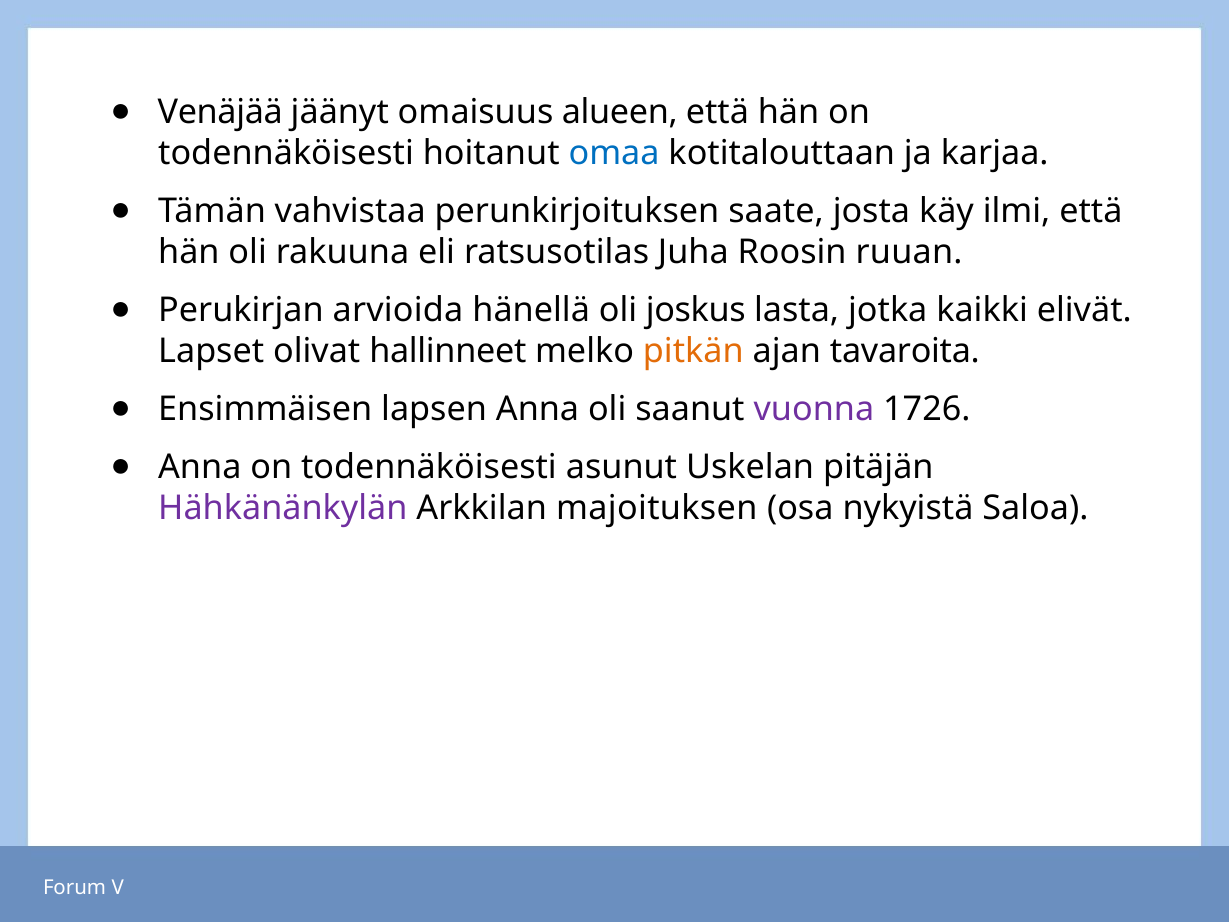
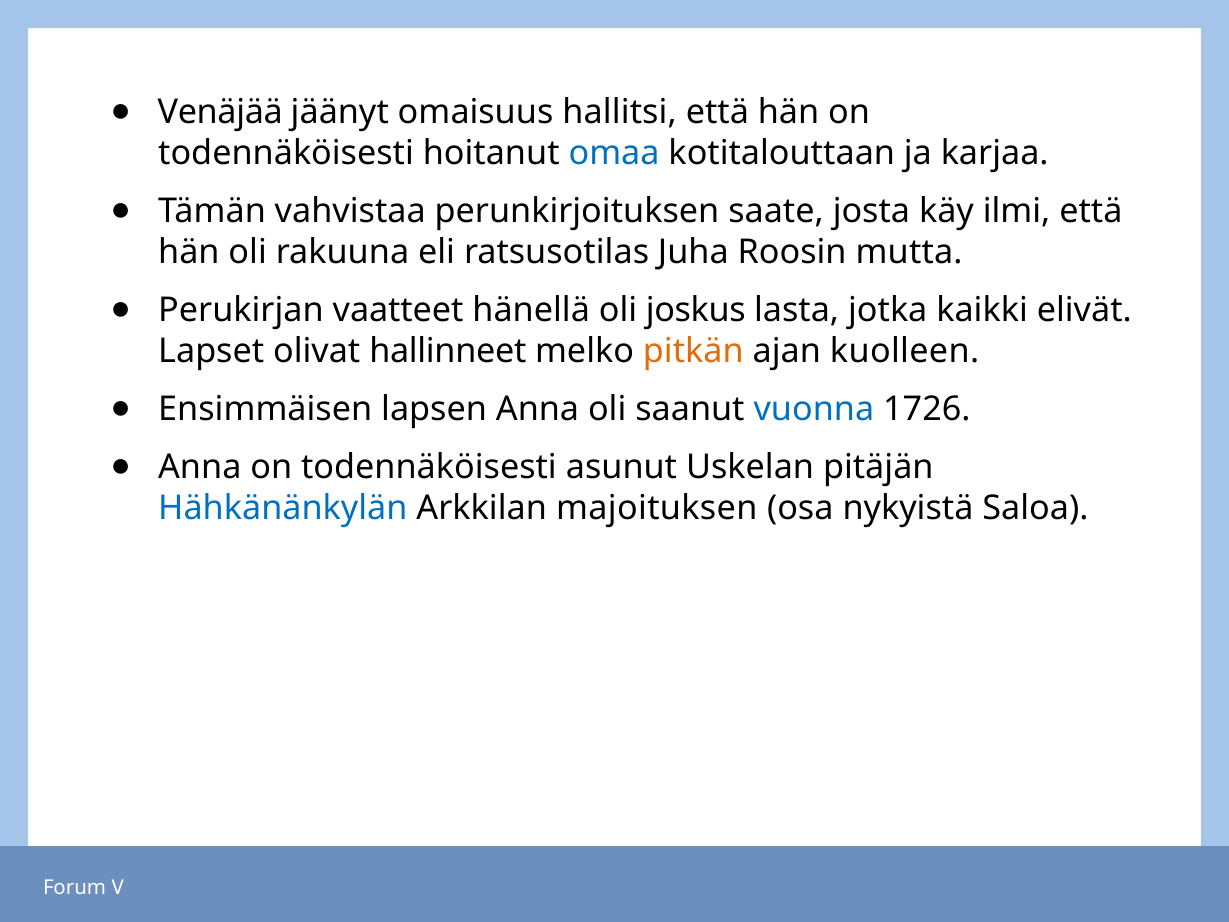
alueen: alueen -> hallitsi (620, 112)
ruuan: ruuan -> mutta (909, 252)
arvioida: arvioida -> vaatteet (398, 310)
tavaroita: tavaroita -> kuolleen (905, 351)
vuonna colour: purple -> blue (814, 409)
Hähkänänkylän colour: purple -> blue (283, 508)
